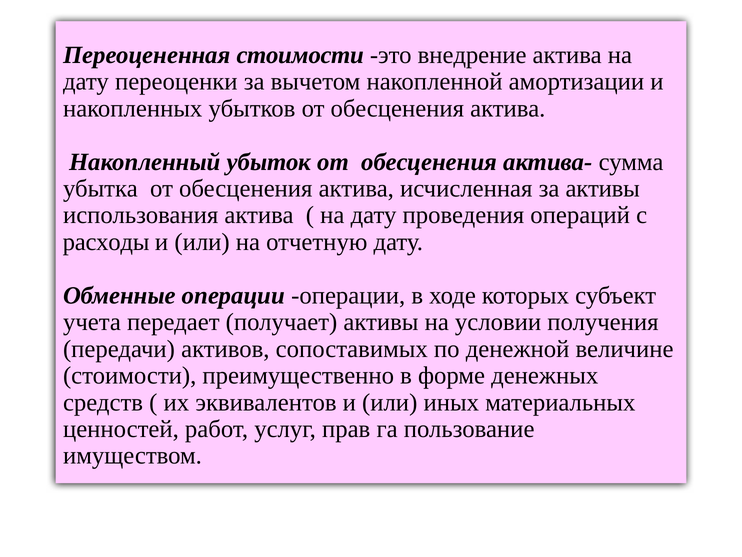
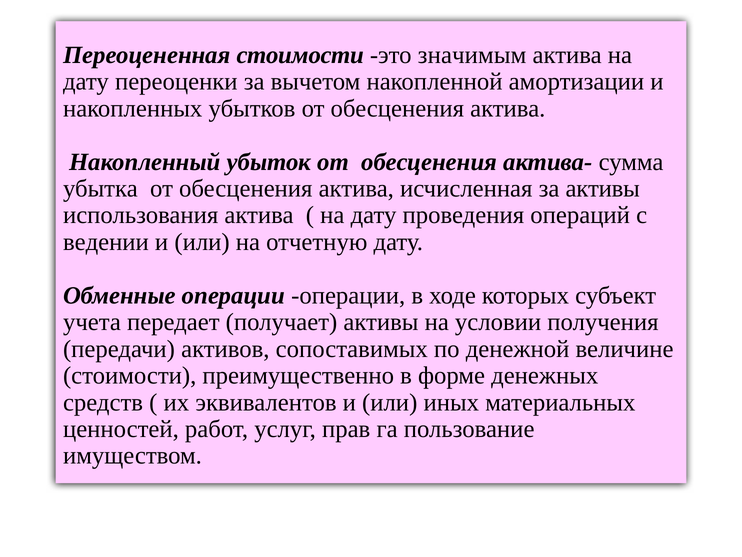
внедрение: внедрение -> значимым (472, 55)
расходы: расходы -> ведении (106, 242)
